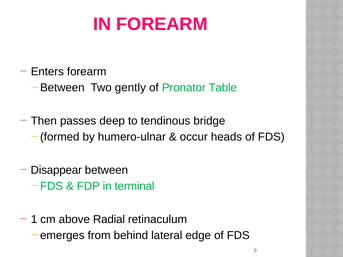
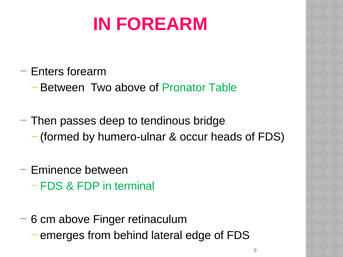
Two gently: gently -> above (130, 88)
Disappear: Disappear -> Eminence (56, 170)
1: 1 -> 6 (34, 219)
Radial: Radial -> Finger (109, 219)
